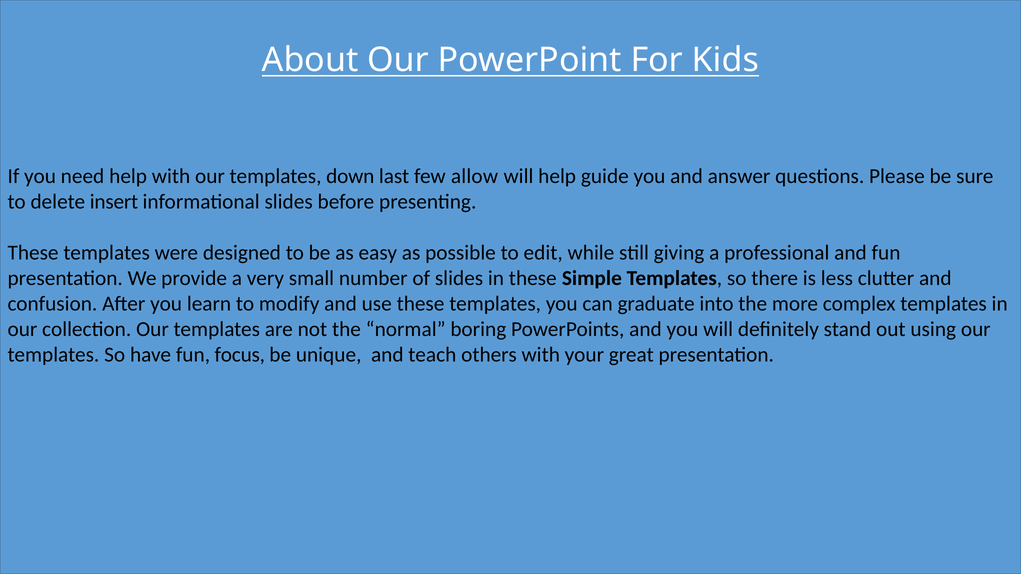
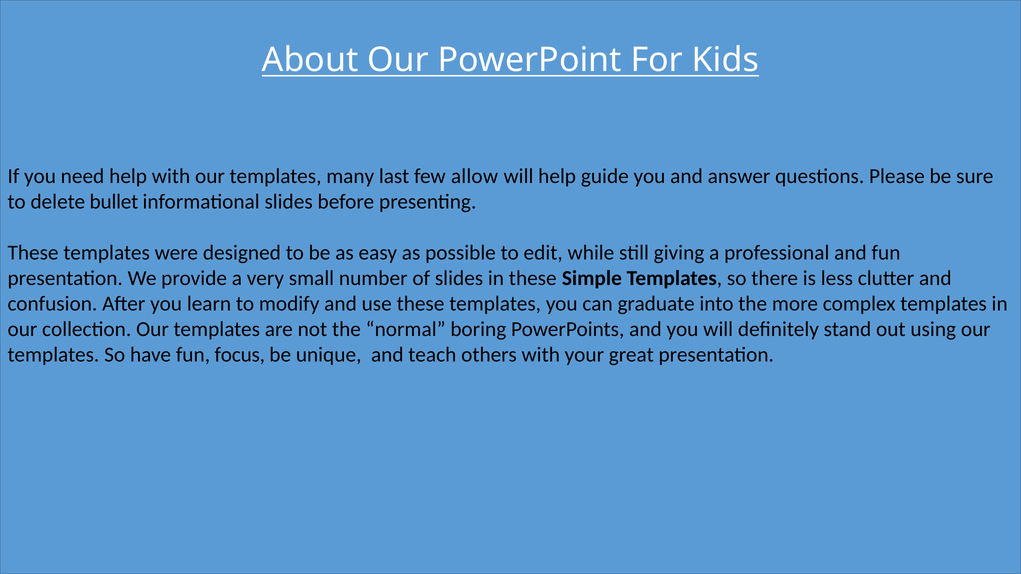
down: down -> many (350, 176)
insert: insert -> bullet (114, 202)
